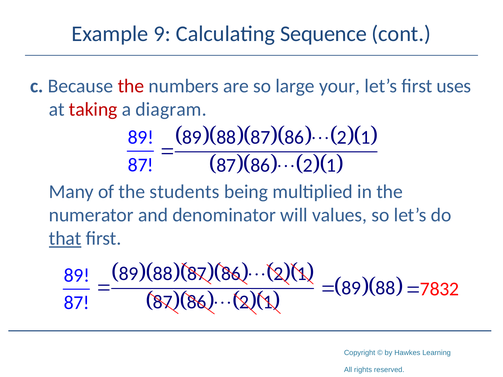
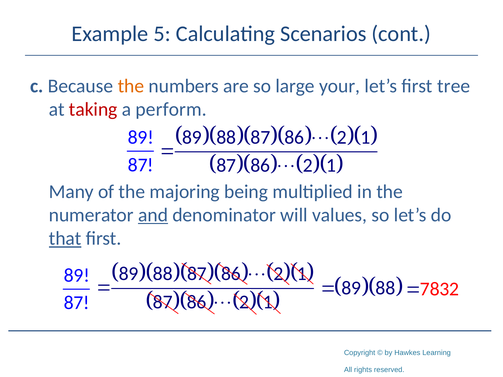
9: 9 -> 5 (162, 34)
Sequence: Sequence -> Scenarios (323, 34)
the colour: red -> orange (131, 86)
uses: uses -> tree (454, 86)
diagram: diagram -> perform (171, 109)
students: students -> majoring (185, 192)
and underline: none -> present (153, 215)
